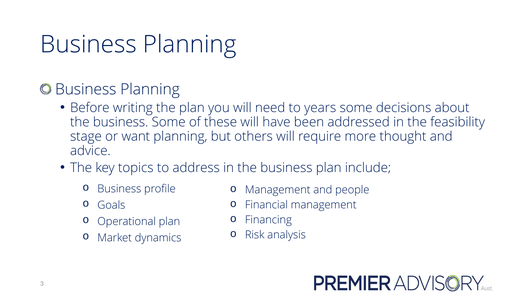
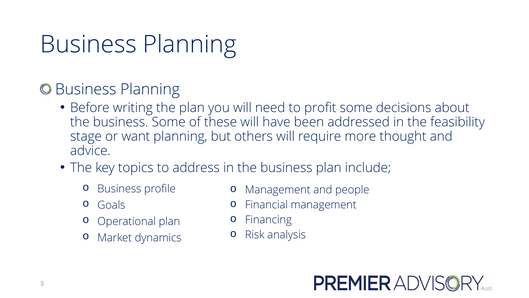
years: years -> profit (320, 108)
